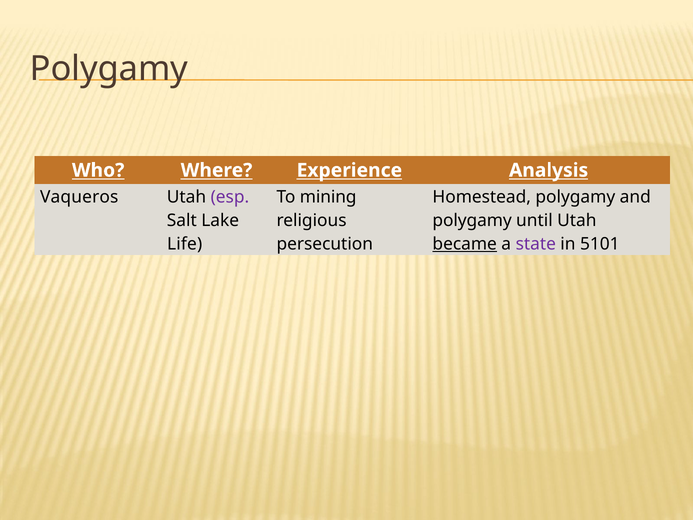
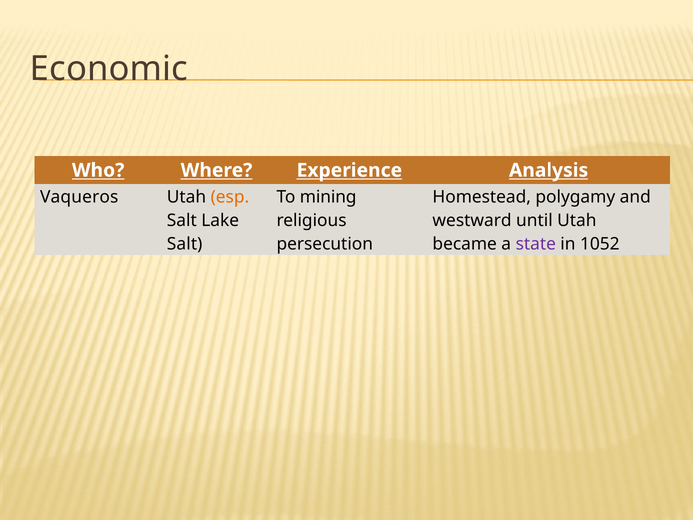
Polygamy: Polygamy -> Economic (109, 69)
esp colour: purple -> orange (230, 197)
polygamy: polygamy -> westward (472, 220)
Life: Life -> Salt (185, 244)
became underline: present -> none (465, 244)
5101: 5101 -> 1052 (600, 244)
